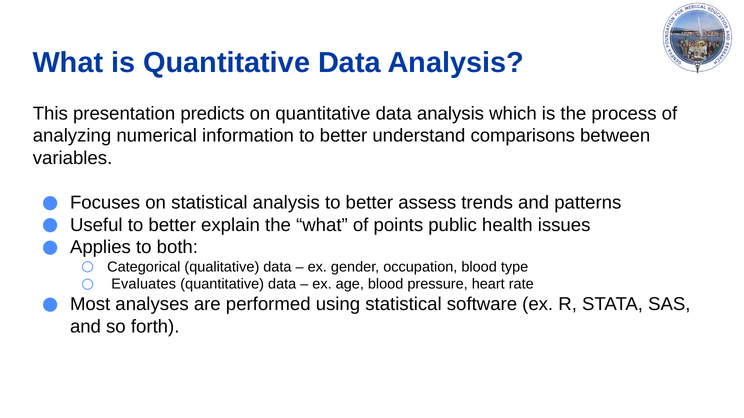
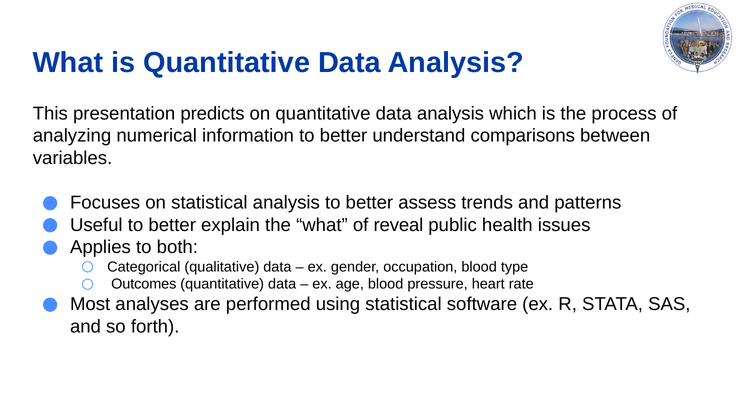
points: points -> reveal (398, 225)
Evaluates: Evaluates -> Outcomes (144, 285)
